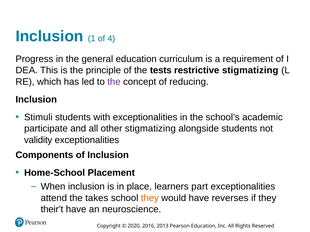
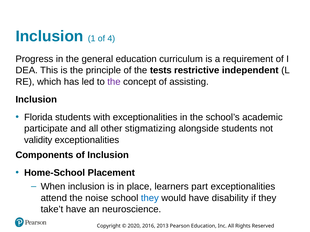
restrictive stigmatizing: stigmatizing -> independent (250, 70)
reducing: reducing -> assisting (189, 82)
Stimuli: Stimuli -> Florida (38, 117)
takes: takes -> noise (97, 198)
they colour: orange -> blue (150, 198)
reverses: reverses -> disability (230, 198)
their’t: their’t -> take’t (52, 210)
